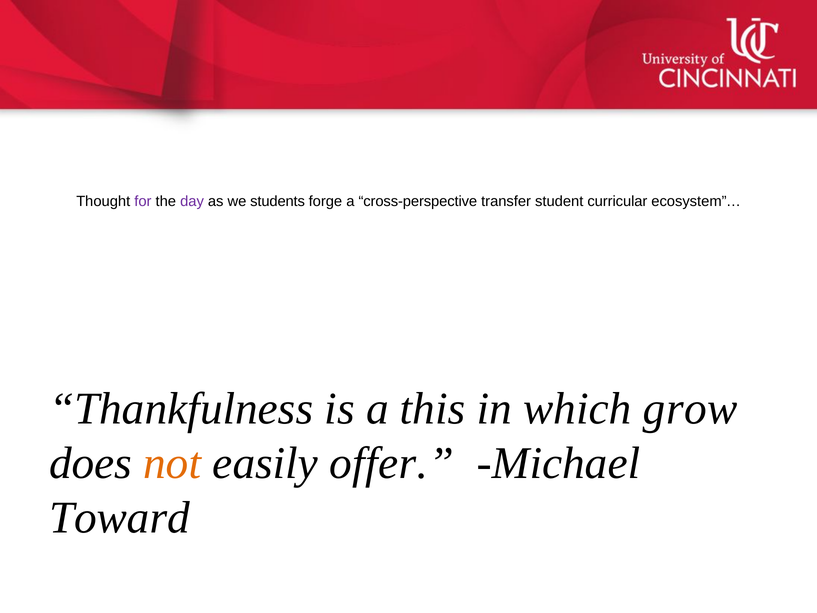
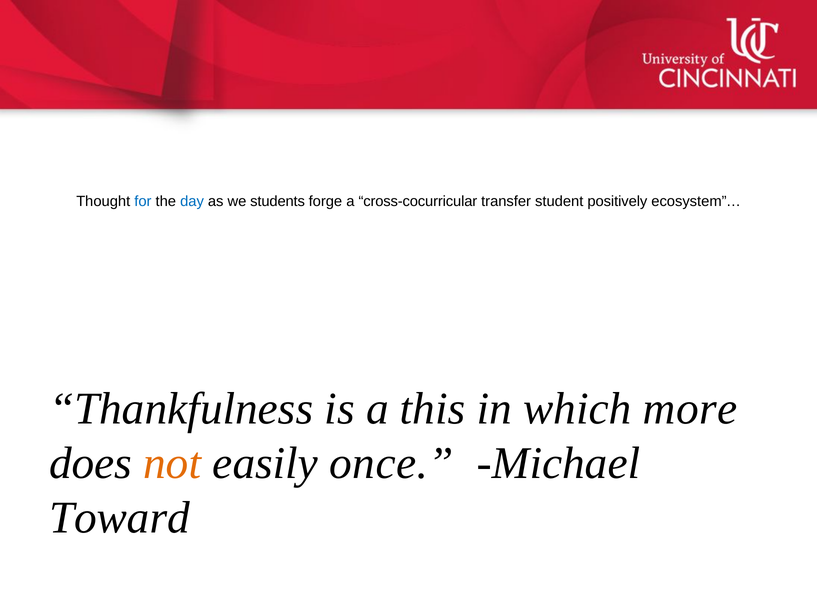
for colour: purple -> blue (143, 201)
day colour: purple -> blue (192, 201)
cross-perspective: cross-perspective -> cross-cocurricular (418, 201)
curricular: curricular -> positively (617, 201)
grow: grow -> more (690, 408)
offer: offer -> once (392, 463)
